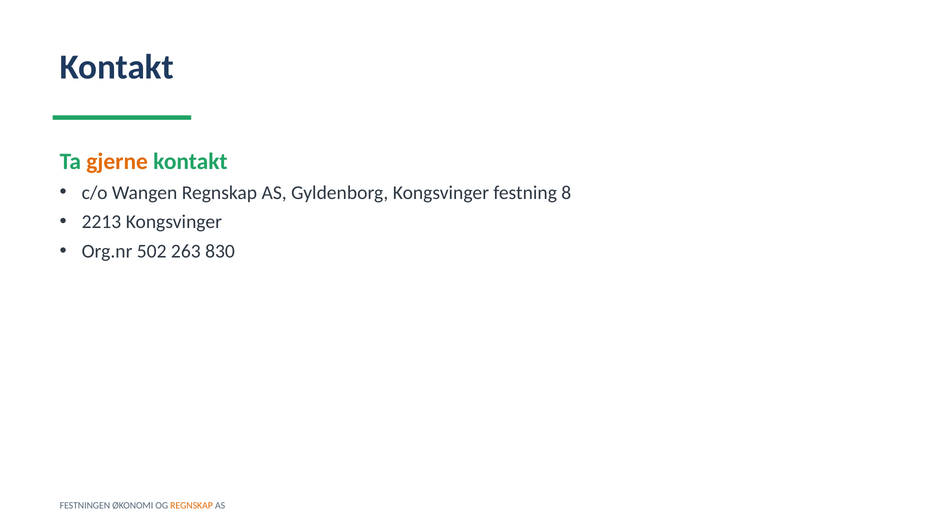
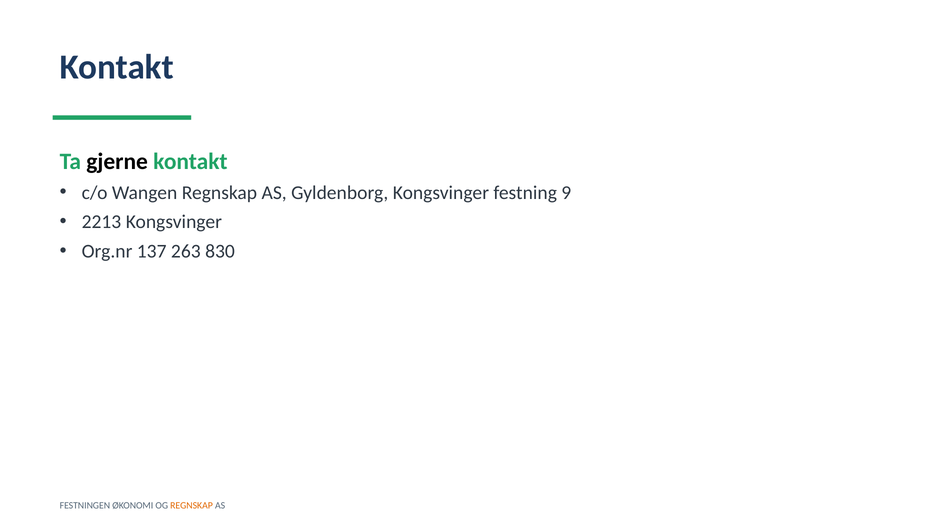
gjerne colour: orange -> black (117, 161)
8: 8 -> 9 (566, 193)
502: 502 -> 137 (152, 252)
